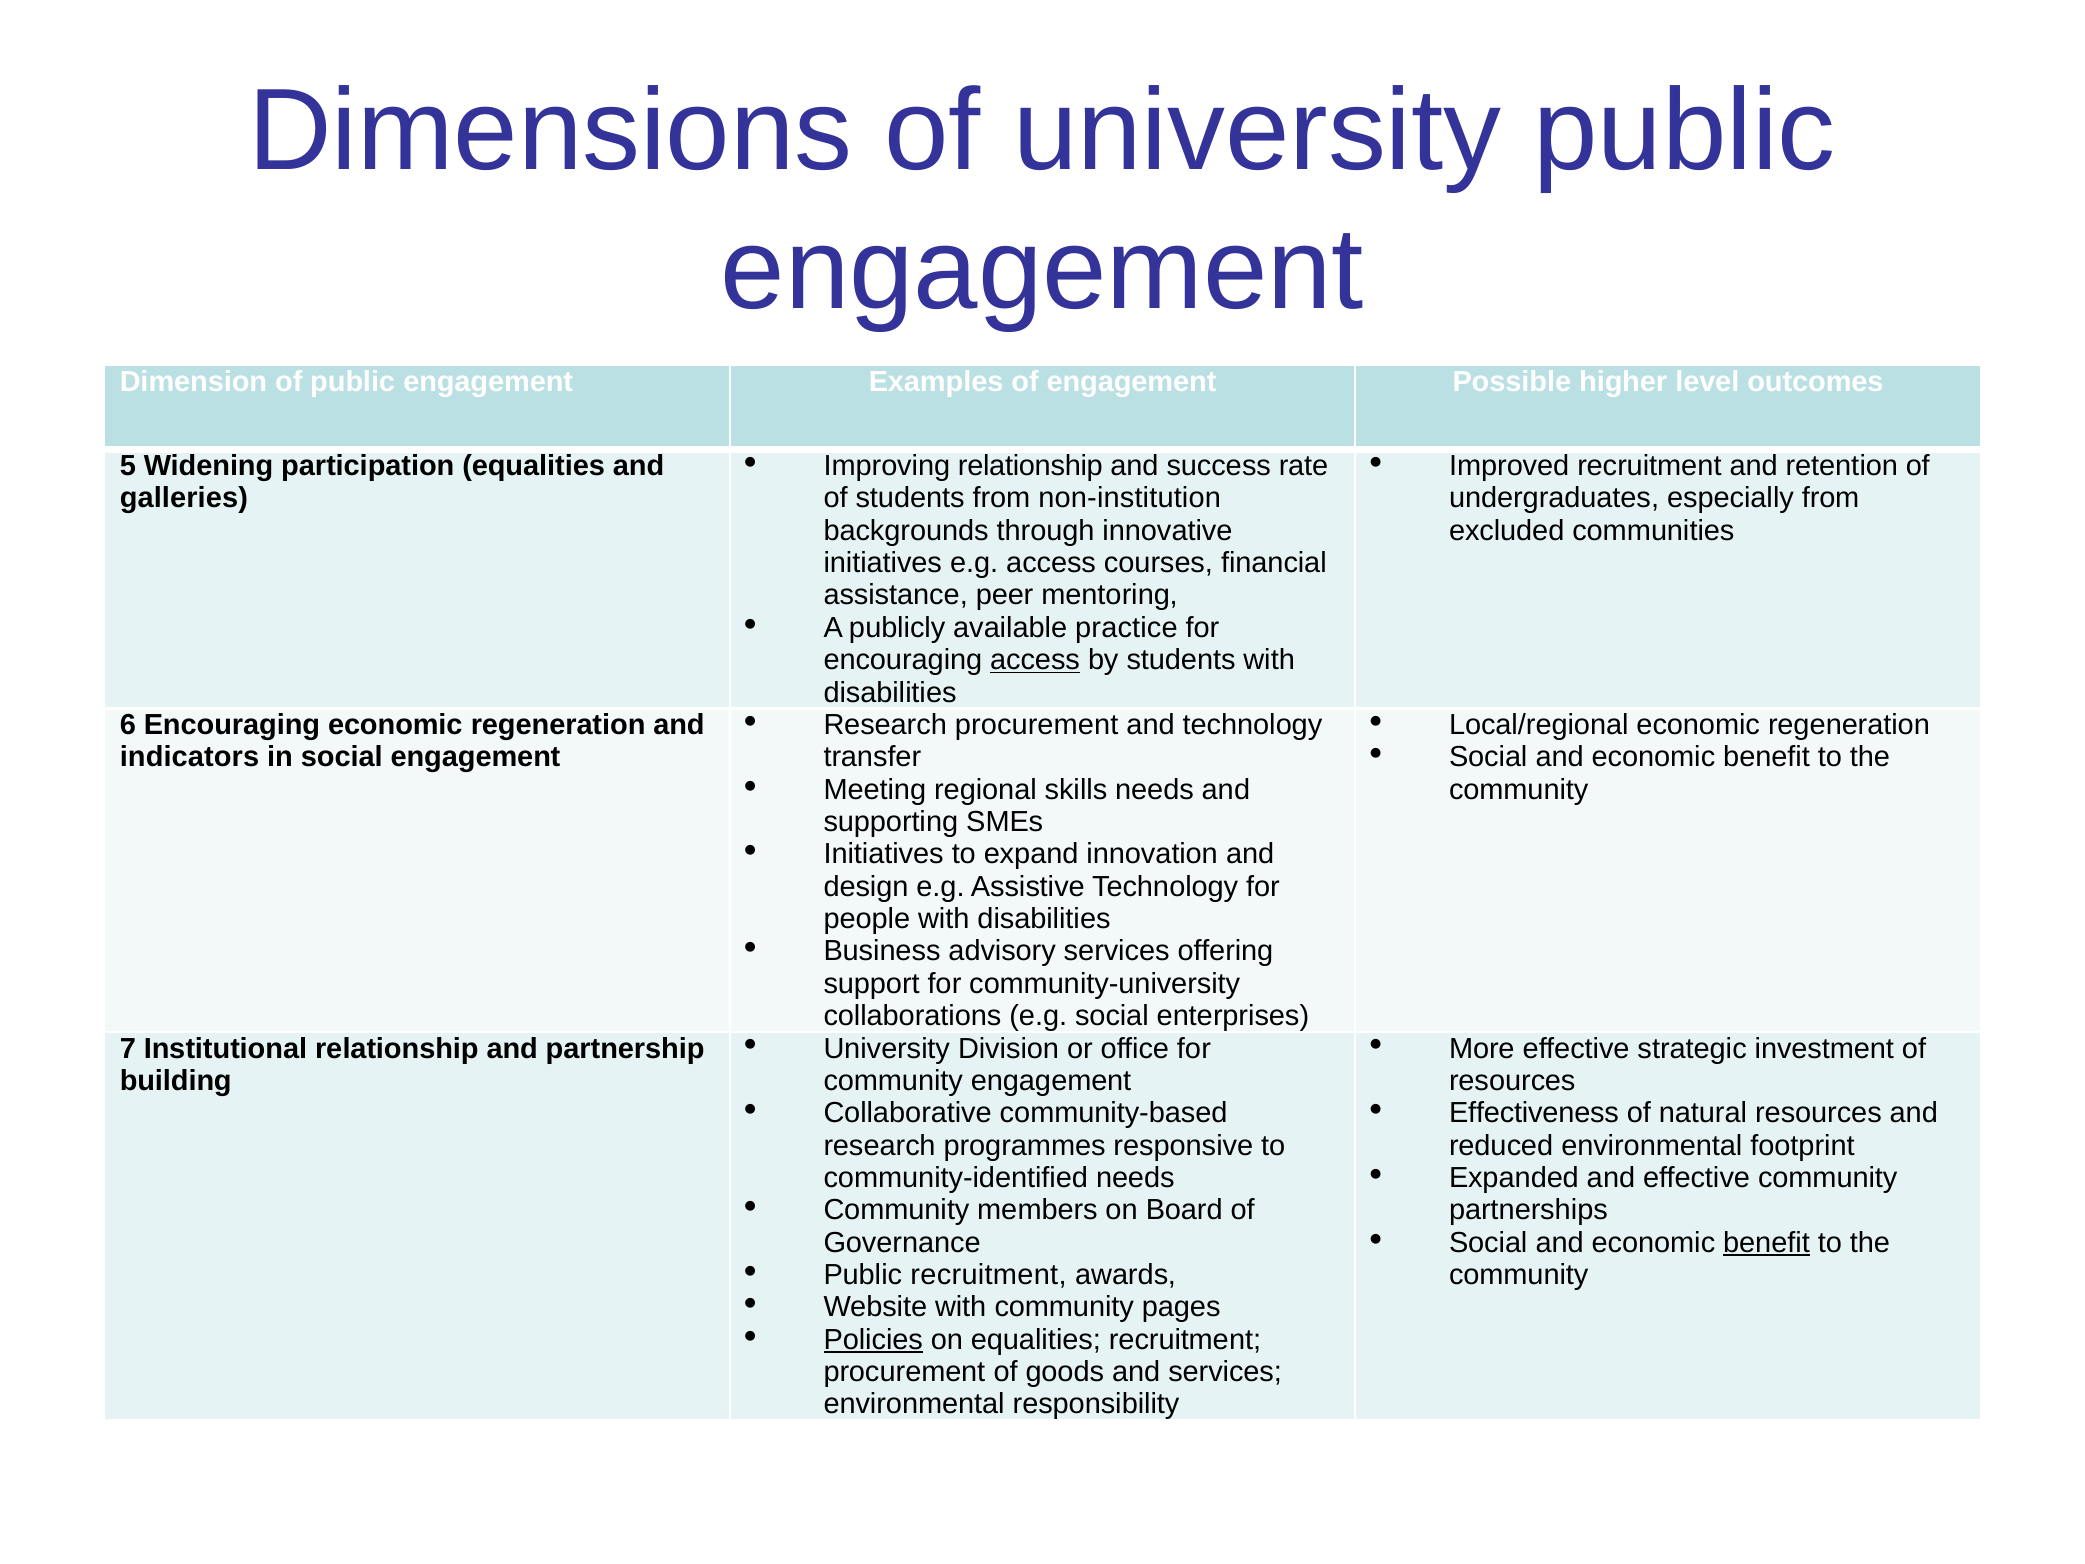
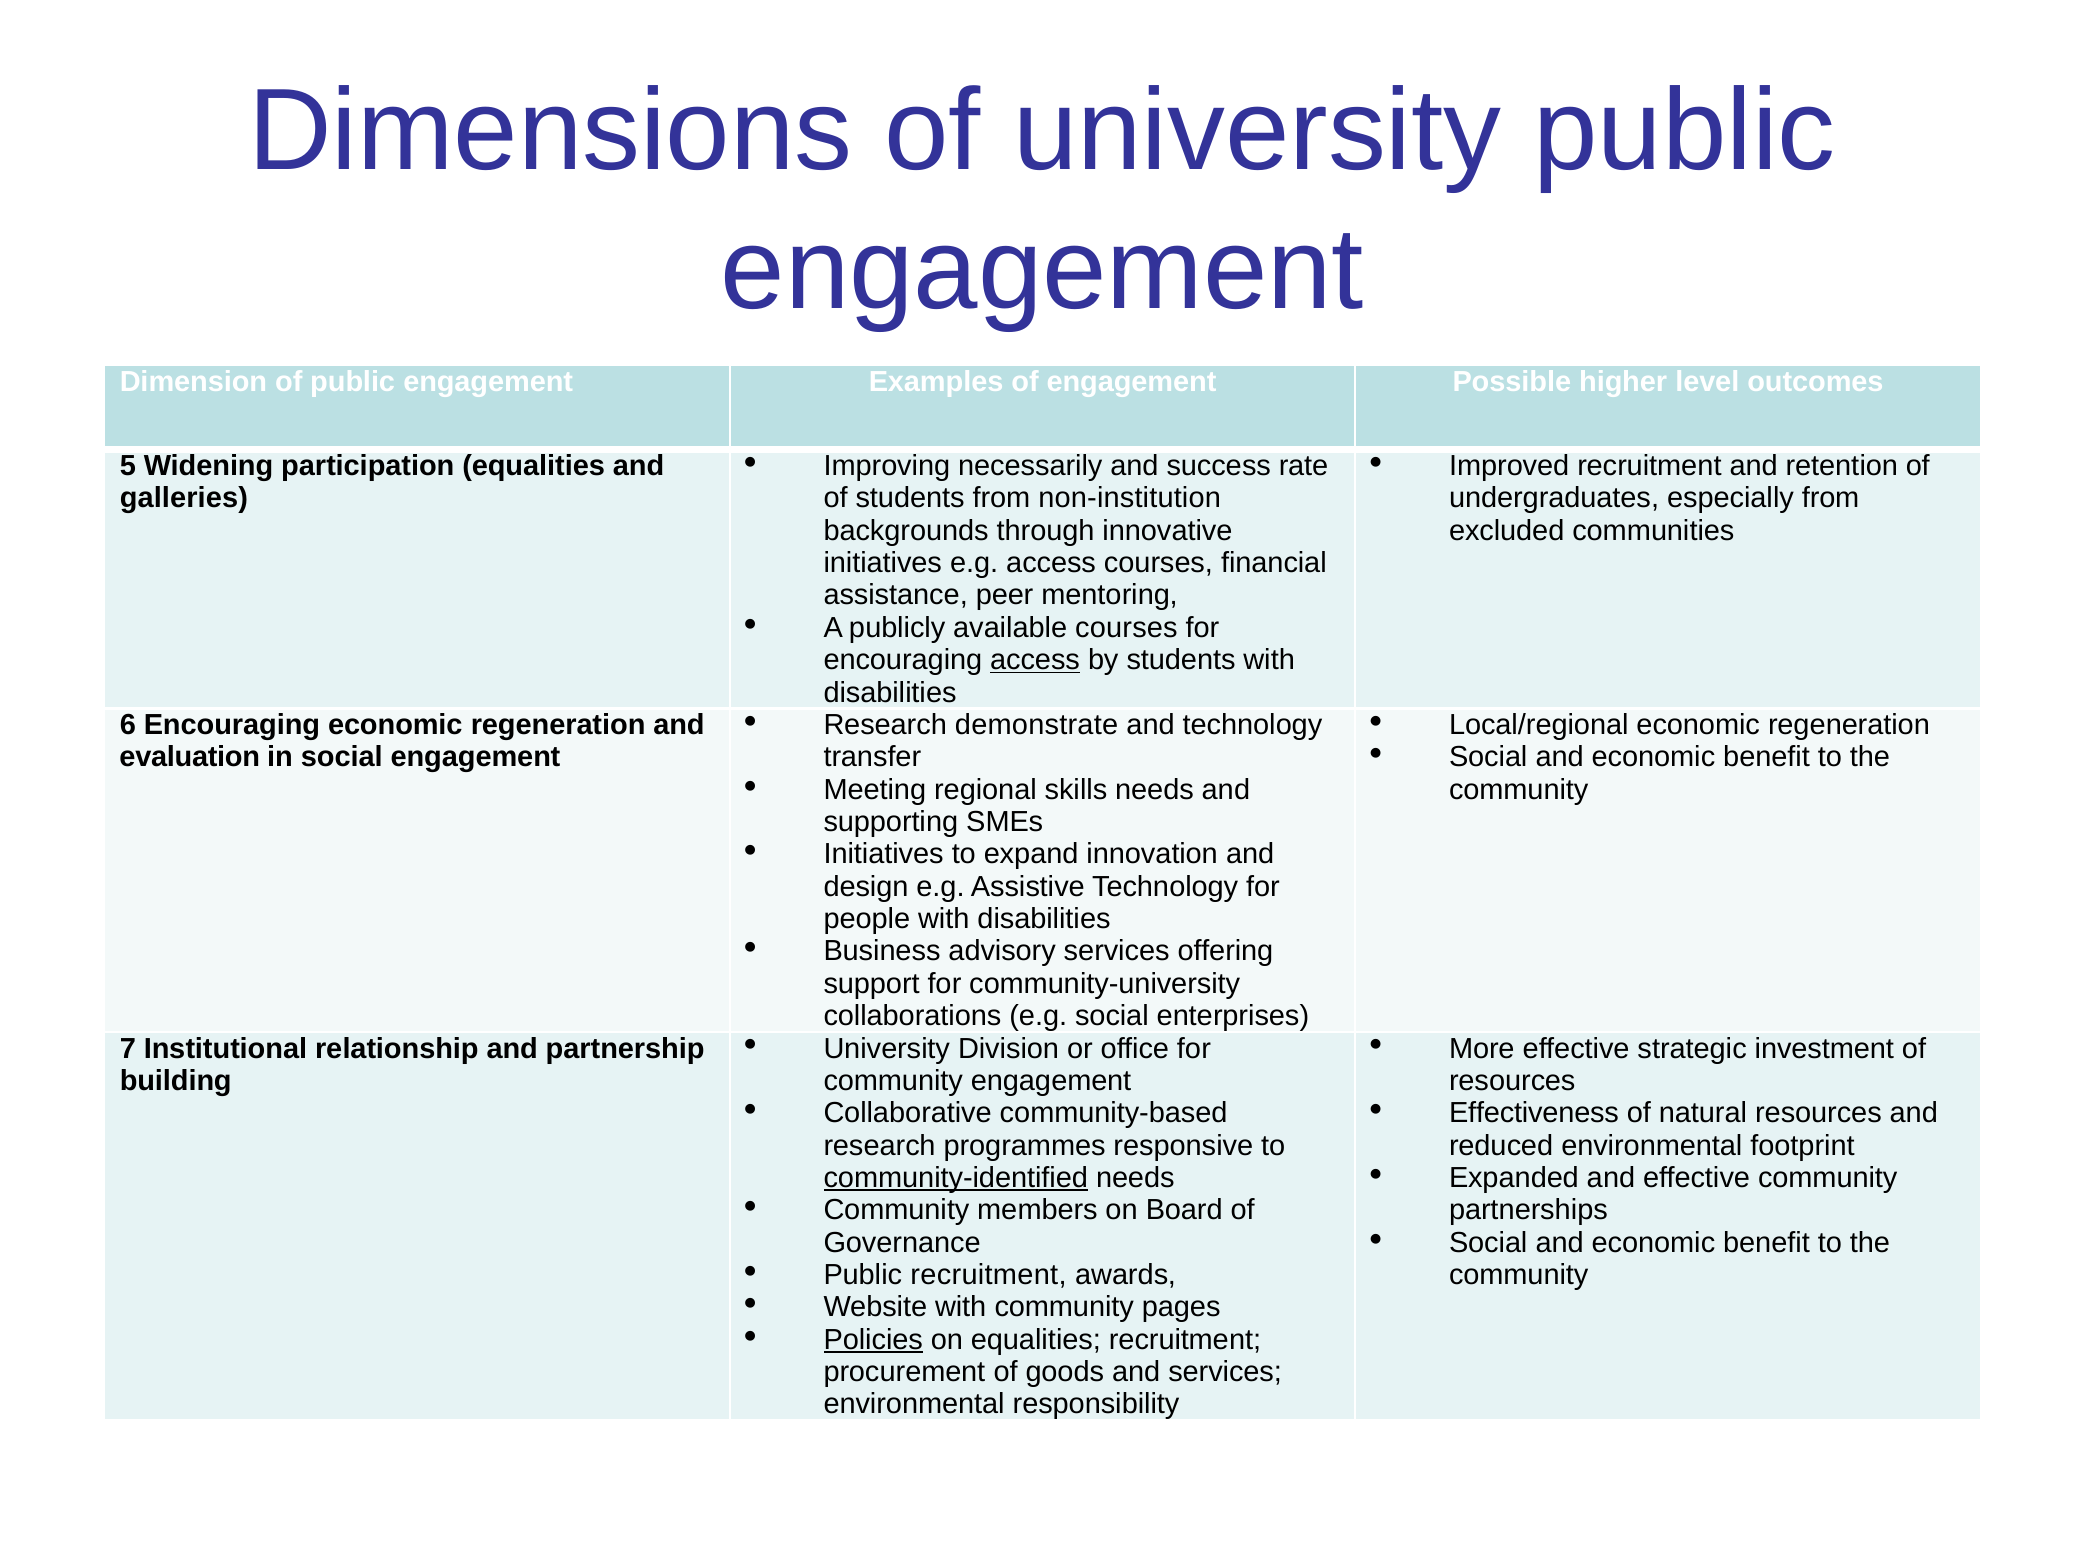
Improving relationship: relationship -> necessarily (1030, 466)
available practice: practice -> courses (1126, 628)
Research procurement: procurement -> demonstrate (1037, 725)
indicators: indicators -> evaluation (190, 757)
community-identified underline: none -> present (956, 1178)
benefit underline: present -> none (1766, 1242)
